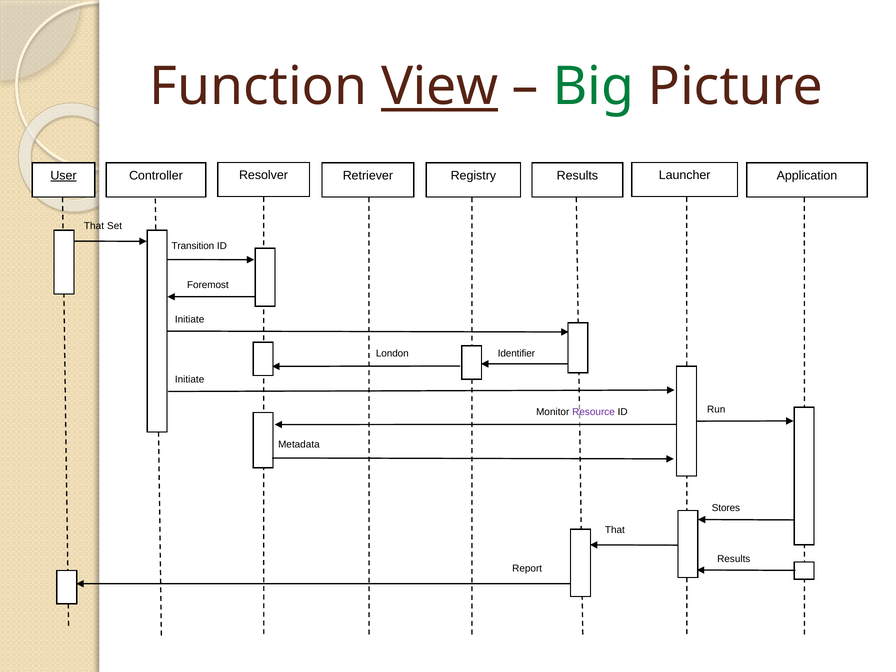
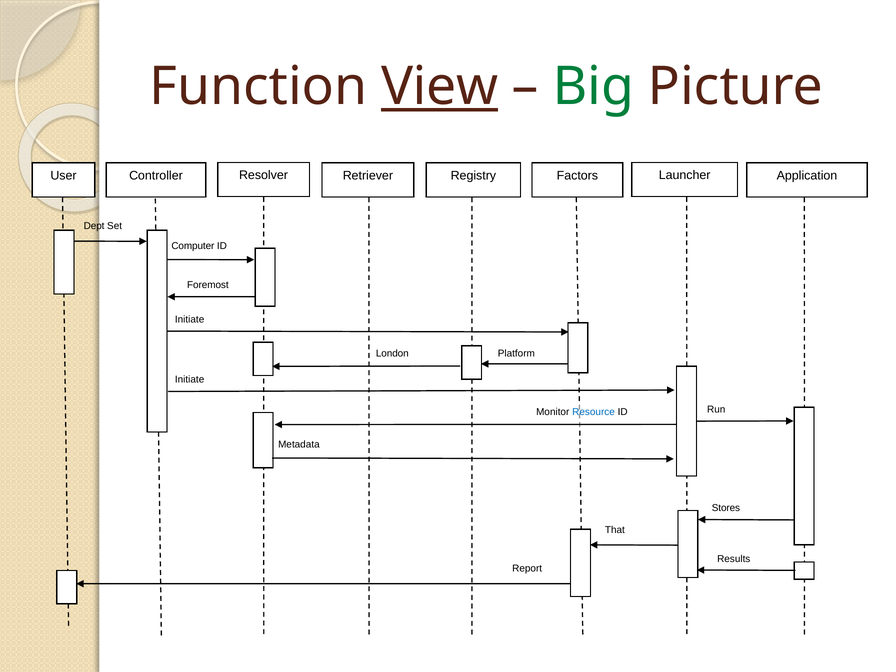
User underline: present -> none (63, 176)
Retriever Results: Results -> Factors (577, 176)
That: That -> Dept (94, 226)
Transition: Transition -> Computer (193, 246)
Identifier: Identifier -> Platform (516, 354)
Resource colour: purple -> blue (594, 412)
